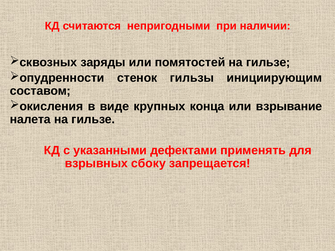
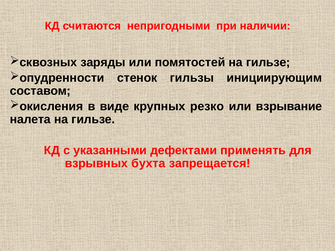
конца: конца -> резко (207, 107)
сбоку: сбоку -> бухта (148, 164)
